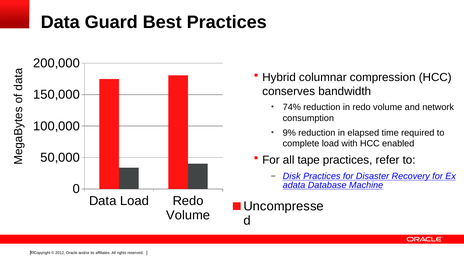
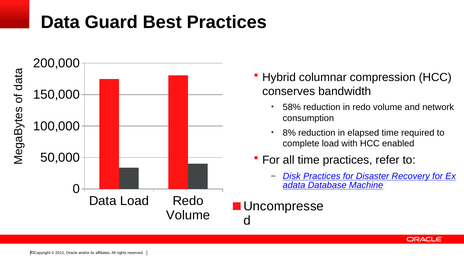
74%: 74% -> 58% (292, 107)
9%: 9% -> 8% (289, 133)
all tape: tape -> time (309, 160)
